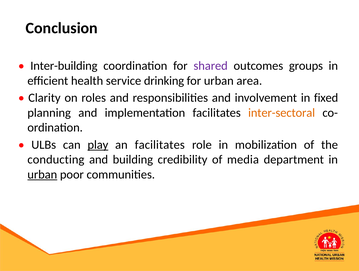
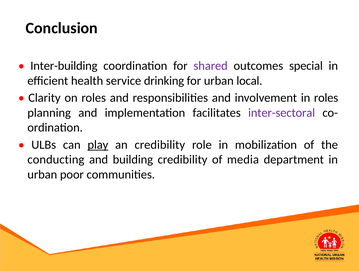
groups: groups -> special (306, 66)
area: area -> local (249, 81)
in fixed: fixed -> roles (326, 98)
inter-sectoral colour: orange -> purple (282, 113)
an facilitates: facilitates -> credibility (160, 145)
urban underline: present -> none (42, 175)
